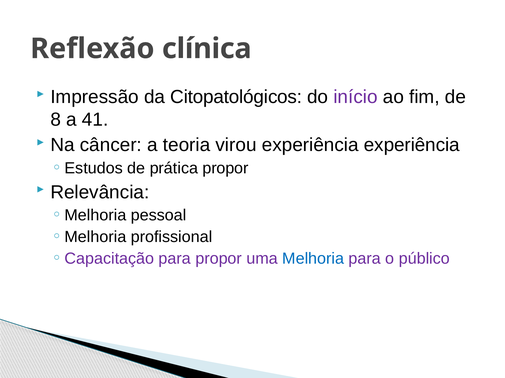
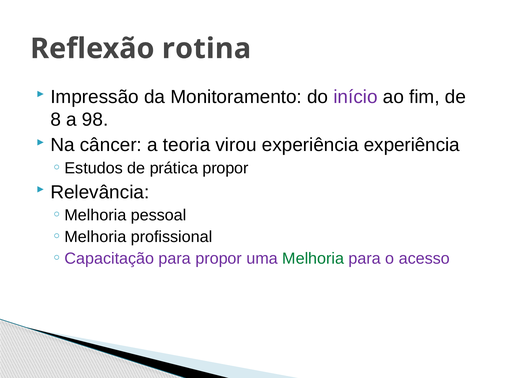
clínica: clínica -> rotina (207, 49)
Citopatológicos: Citopatológicos -> Monitoramento (236, 97)
41: 41 -> 98 (95, 120)
Melhoria colour: blue -> green (313, 259)
público: público -> acesso (424, 259)
